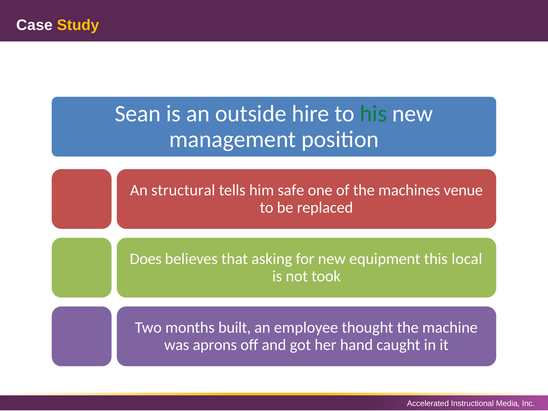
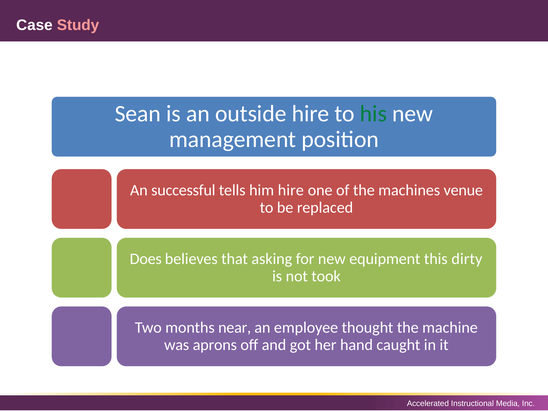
Study colour: yellow -> pink (78, 25)
structural: structural -> successful (183, 190)
him safe: safe -> hire (291, 190)
local: local -> dirty (467, 259)
built: built -> near (235, 328)
